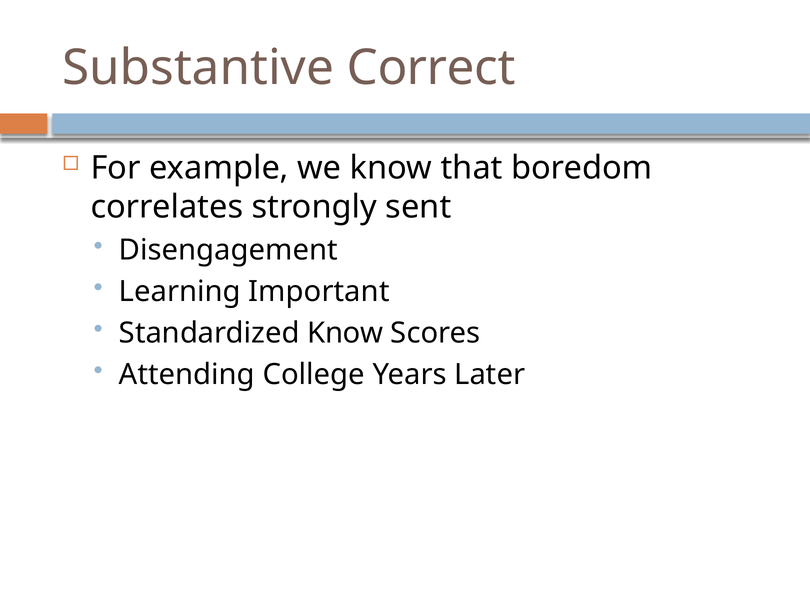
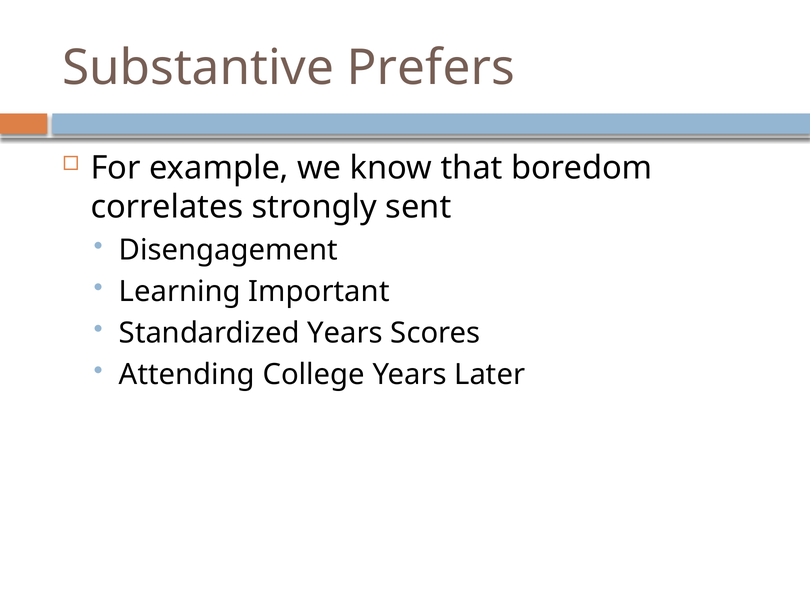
Correct: Correct -> Prefers (431, 68)
Standardized Know: Know -> Years (345, 333)
